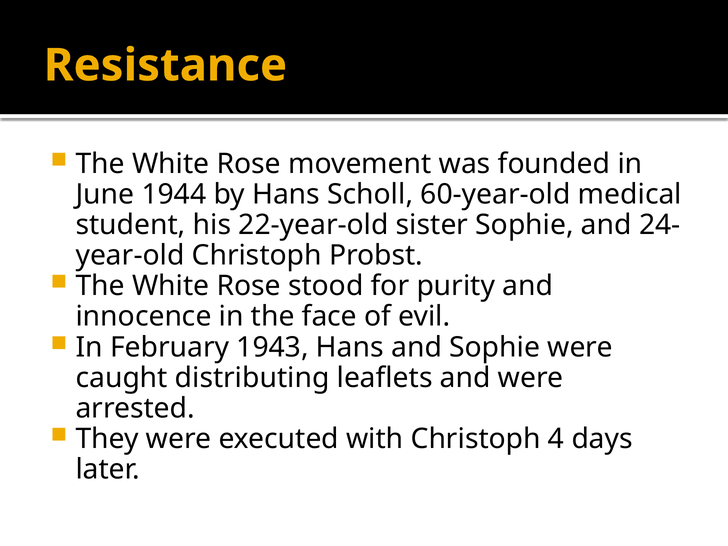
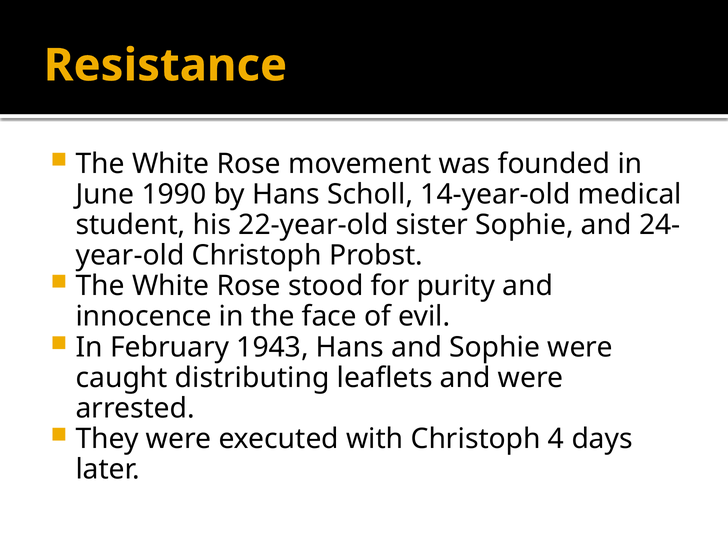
1944: 1944 -> 1990 (174, 194)
60-year-old: 60-year-old -> 14-year-old (496, 194)
